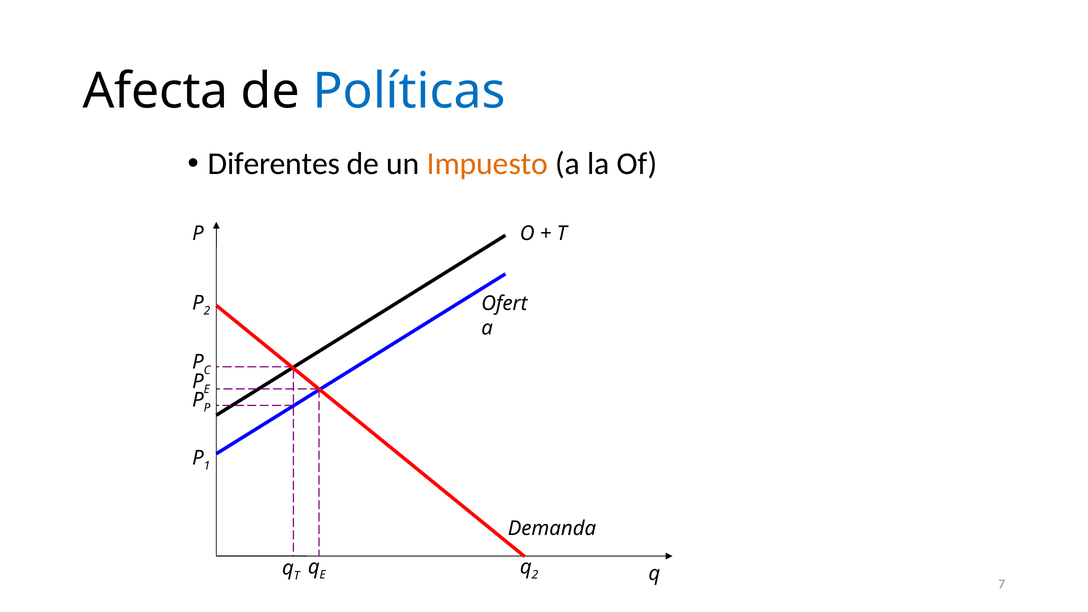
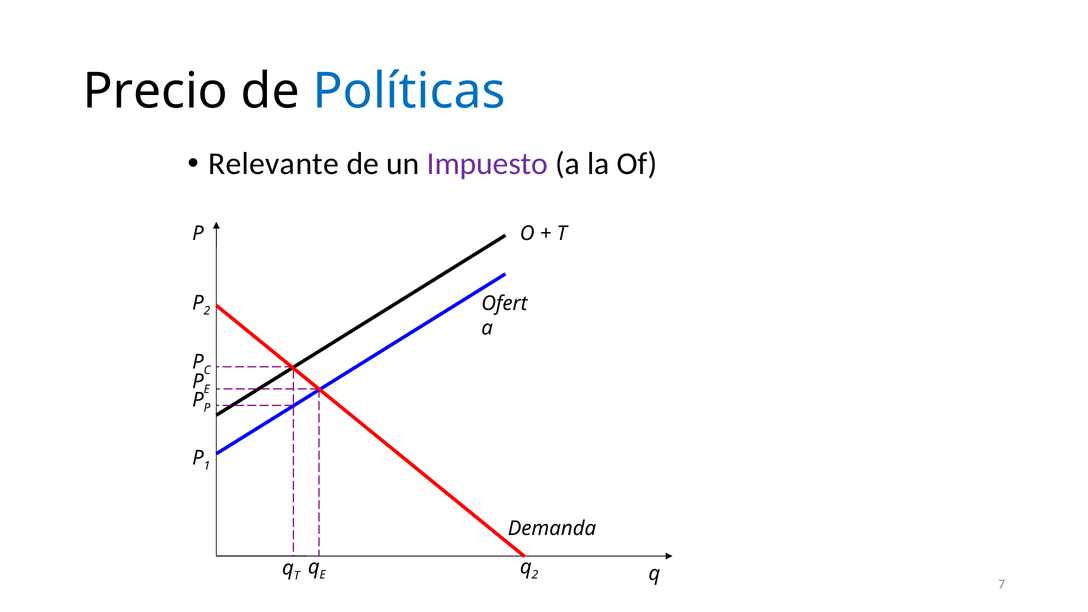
Afecta: Afecta -> Precio (156, 91)
Diferentes: Diferentes -> Relevante (274, 164)
Impuesto colour: orange -> purple (487, 164)
